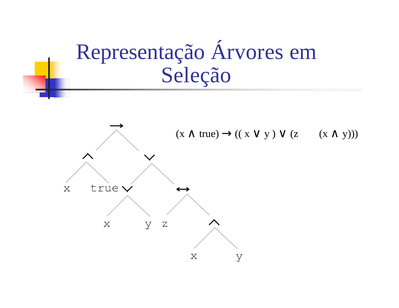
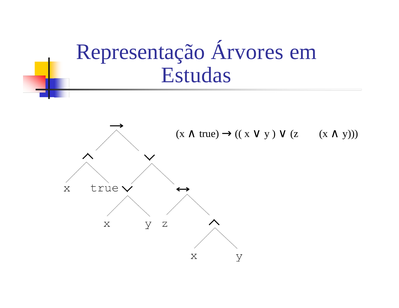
Seleção: Seleção -> Estudas (196, 75)
